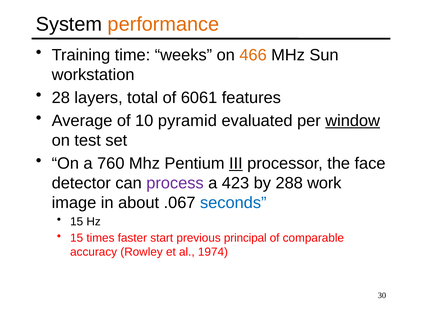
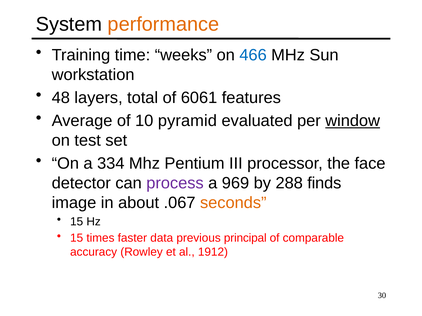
466 colour: orange -> blue (253, 55)
28: 28 -> 48 (61, 98)
760: 760 -> 334 (111, 164)
III underline: present -> none (236, 164)
423: 423 -> 969 (235, 183)
work: work -> finds (324, 183)
seconds colour: blue -> orange (233, 203)
start: start -> data (162, 238)
1974: 1974 -> 1912 (213, 253)
